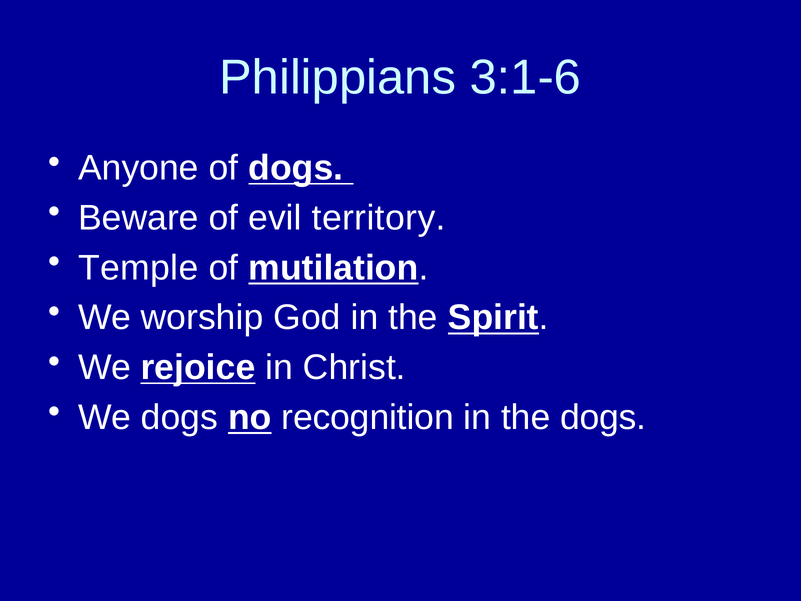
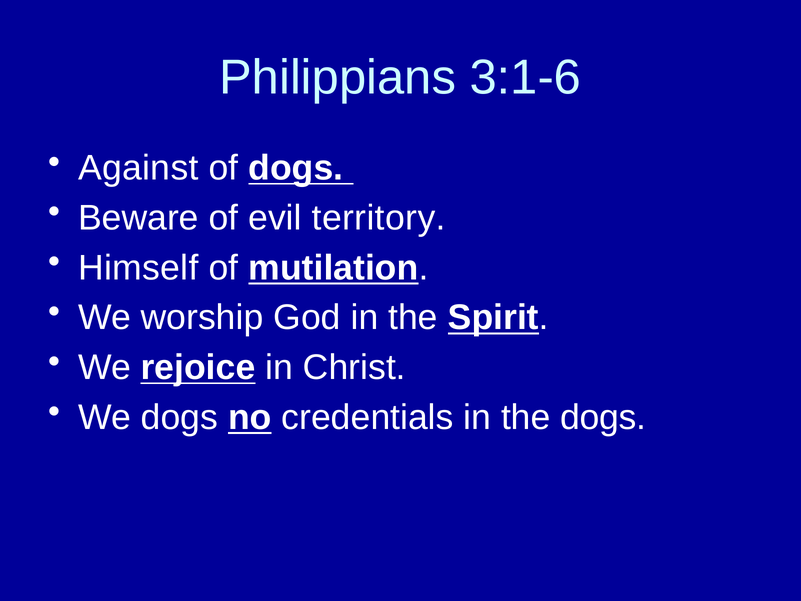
Anyone: Anyone -> Against (138, 168)
Temple: Temple -> Himself (138, 268)
recognition: recognition -> credentials (368, 417)
